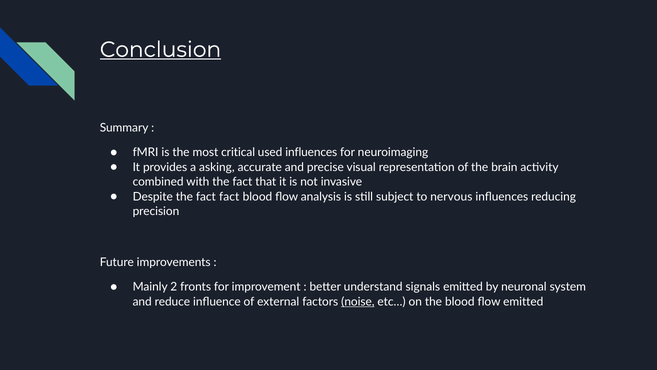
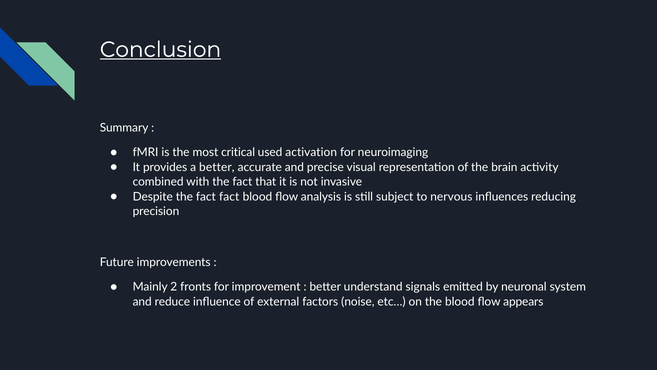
used influences: influences -> activation (311, 152)
a asking: asking -> better (217, 167)
noise underline: present -> none (358, 301)
flow emitted: emitted -> appears (523, 301)
